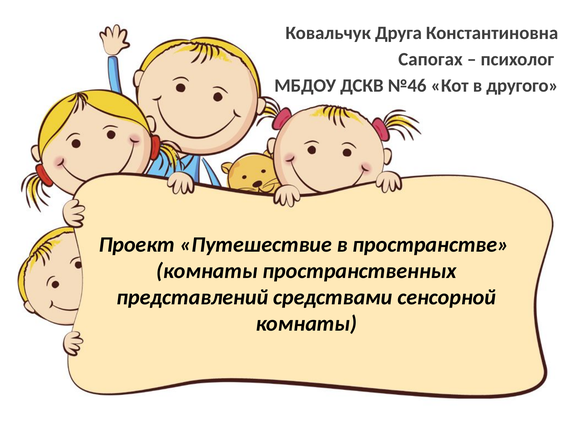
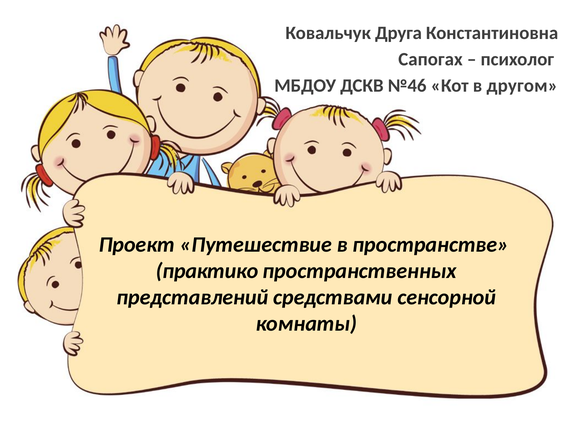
другого: другого -> другом (522, 86)
комнаты: комнаты -> практико (207, 271)
